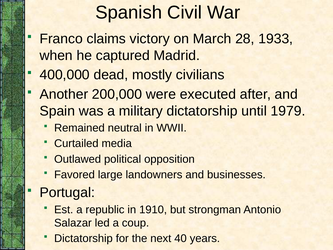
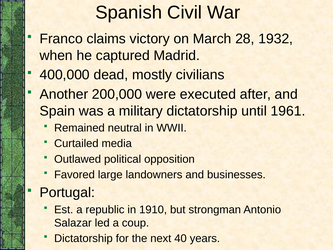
1933: 1933 -> 1932 (276, 39)
1979: 1979 -> 1961 (288, 111)
